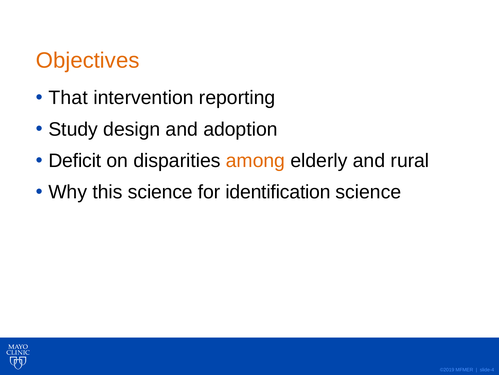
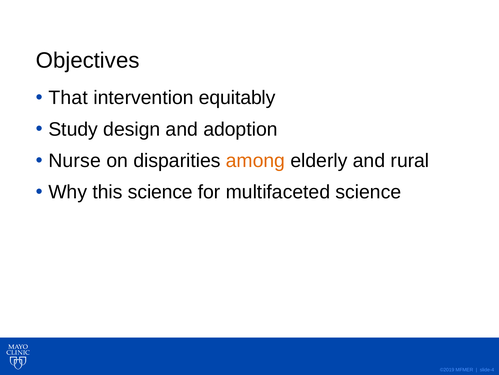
Objectives colour: orange -> black (88, 60)
reporting: reporting -> equitably (237, 98)
Deficit: Deficit -> Nurse (75, 160)
identification: identification -> multifaceted (278, 192)
